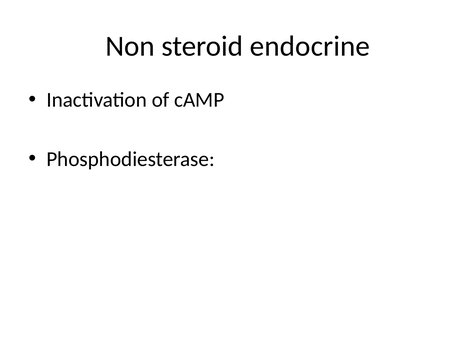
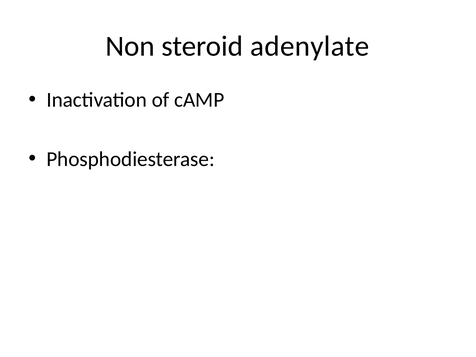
endocrine: endocrine -> adenylate (310, 46)
